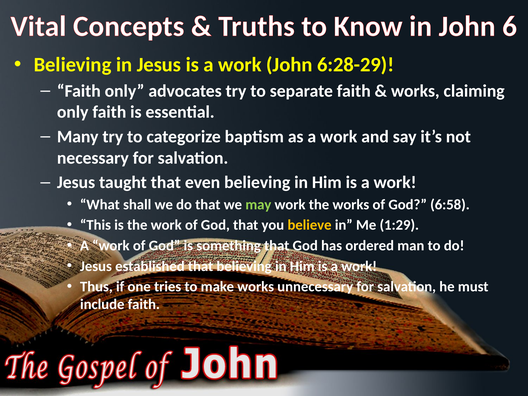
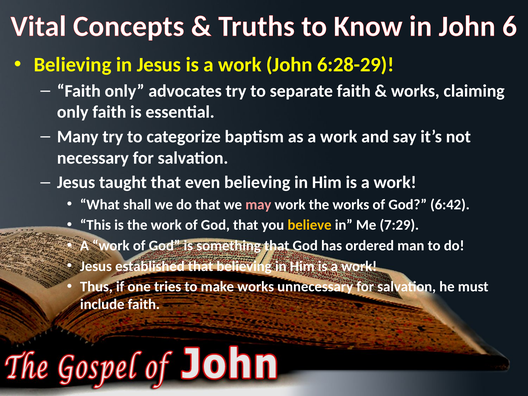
may colour: light green -> pink (258, 205)
6:58: 6:58 -> 6:42 (450, 205)
1:29: 1:29 -> 7:29 (399, 225)
